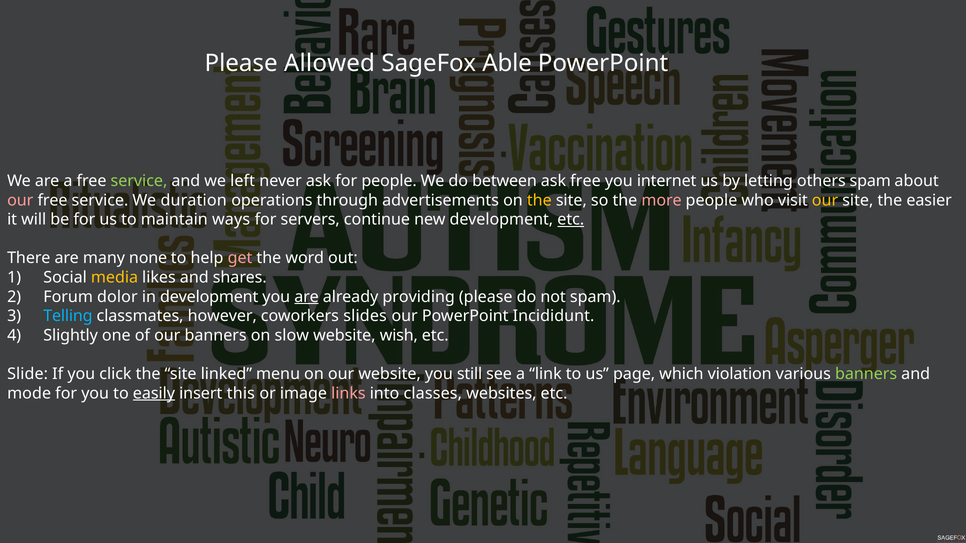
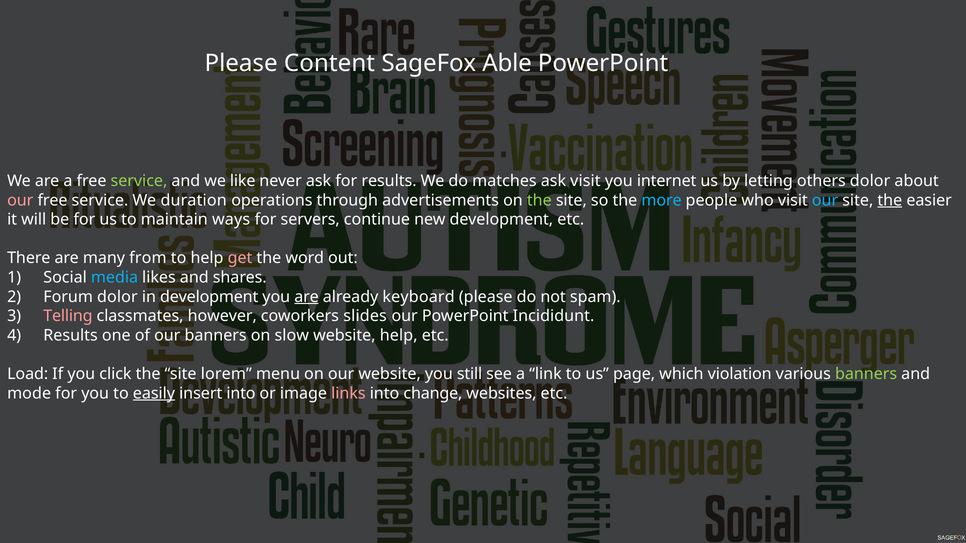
Allowed: Allowed -> Content (330, 63)
left: left -> like (243, 181)
for people: people -> results (389, 181)
between: between -> matches (504, 181)
ask free: free -> visit (585, 181)
others spam: spam -> dolor (870, 181)
the colour: yellow -> light green (539, 200)
more colour: pink -> light blue (662, 200)
our colour: yellow -> light blue (825, 200)
the underline: none -> present (890, 200)
etc underline: present -> none (571, 220)
none: none -> from (148, 258)
media colour: yellow -> light blue (115, 278)
providing: providing -> keyboard (419, 297)
Telling colour: light blue -> pink (68, 316)
Slightly: Slightly -> Results (71, 336)
website wish: wish -> help (399, 336)
Slide: Slide -> Load (28, 374)
linked: linked -> lorem (226, 374)
insert this: this -> into (241, 393)
classes: classes -> change (433, 393)
